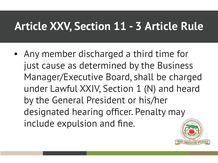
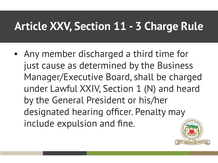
3 Article: Article -> Charge (161, 26)
